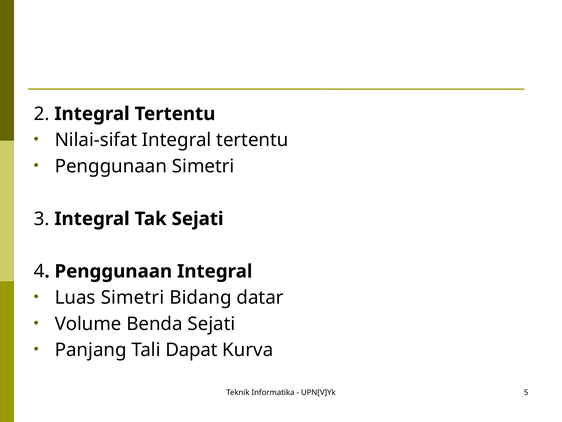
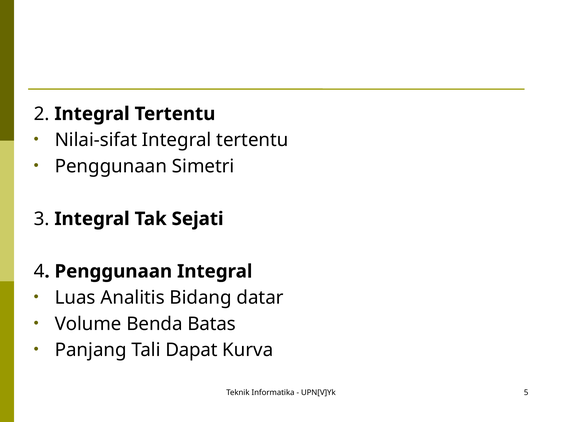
Luas Simetri: Simetri -> Analitis (133, 297)
Benda Sejati: Sejati -> Batas (212, 323)
